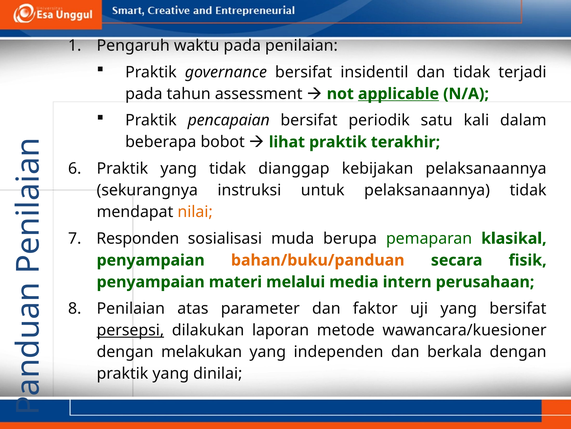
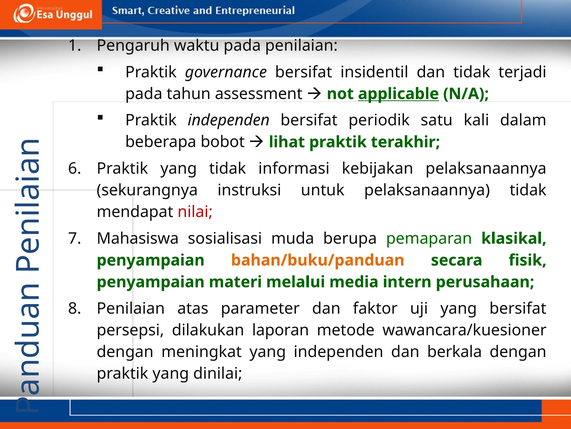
Praktik pencapaian: pencapaian -> independen (229, 120)
dianggap: dianggap -> informasi (294, 168)
nilai colour: orange -> red (195, 212)
Responden: Responden -> Mahasiswa (138, 238)
persepsi underline: present -> none (130, 330)
melakukan: melakukan -> meningkat (202, 351)
